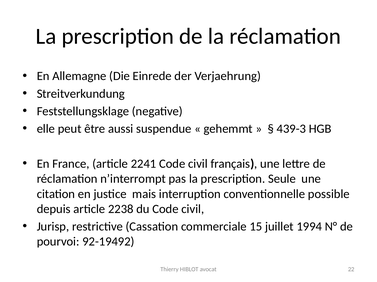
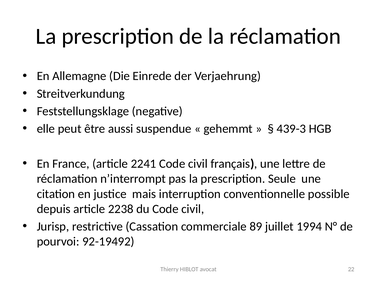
15: 15 -> 89 (256, 227)
